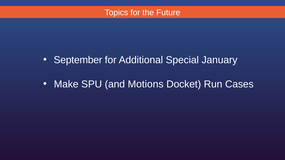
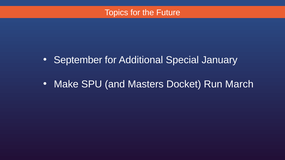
Motions: Motions -> Masters (146, 84)
Cases: Cases -> March (239, 84)
